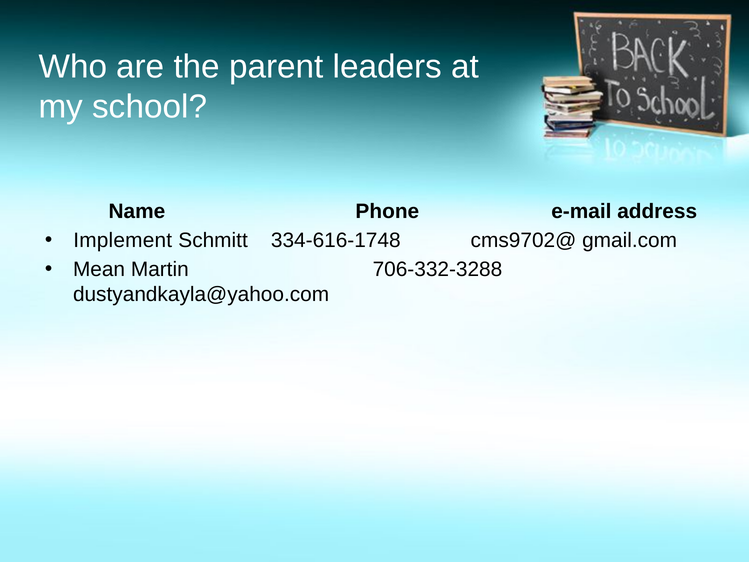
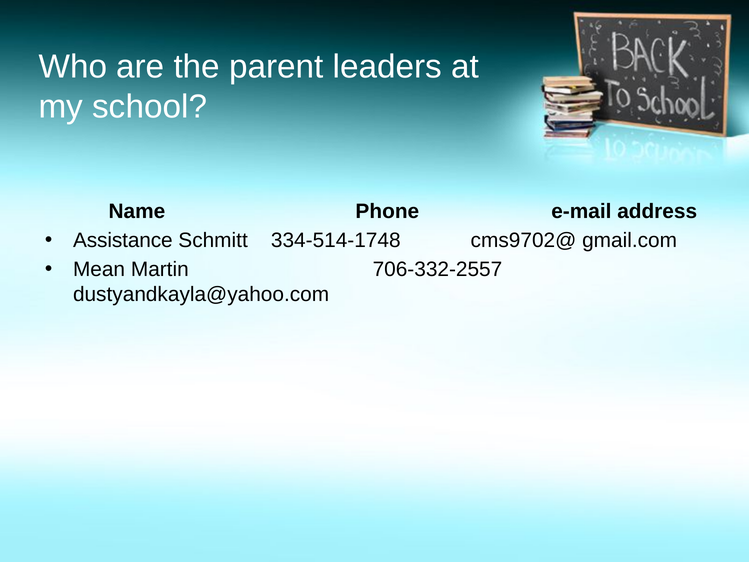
Implement: Implement -> Assistance (123, 240)
334-616-1748: 334-616-1748 -> 334-514-1748 (336, 240)
706-332-3288: 706-332-3288 -> 706-332-2557 (437, 269)
